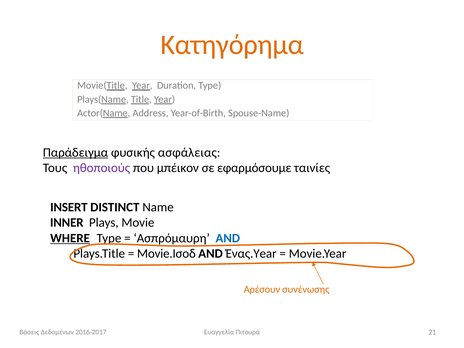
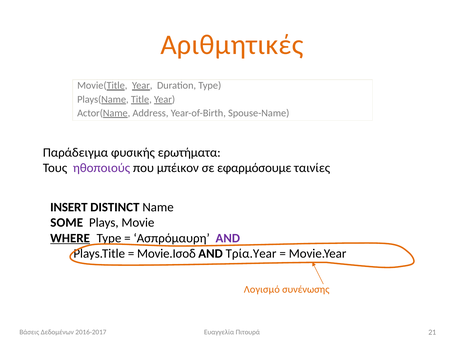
Κατηγόρημα: Κατηγόρημα -> Αριθμητικές (232, 45)
Παράδειγμα underline: present -> none (76, 152)
ασφάλειας: ασφάλειας -> ερωτήματα (189, 152)
INNER: INNER -> SOME (67, 223)
AND colour: blue -> purple (228, 238)
Ένας.Year: Ένας.Year -> Τρία.Year (251, 254)
Αρέσουν: Αρέσουν -> Λογισμό (262, 290)
